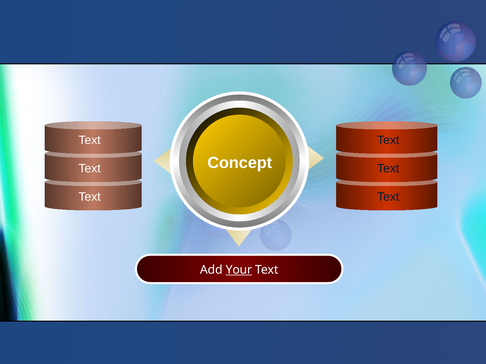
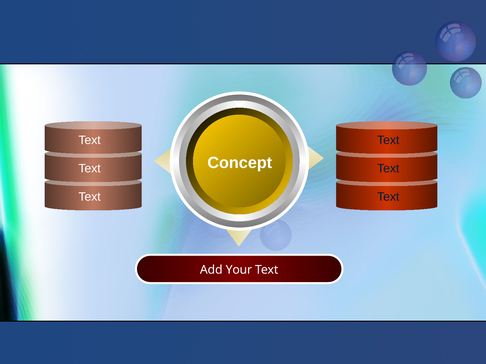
Your underline: present -> none (239, 270)
